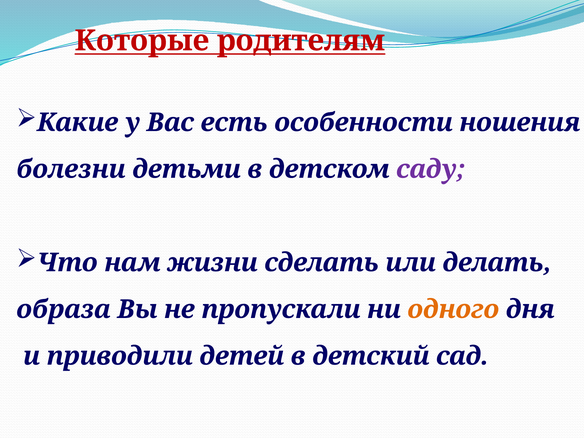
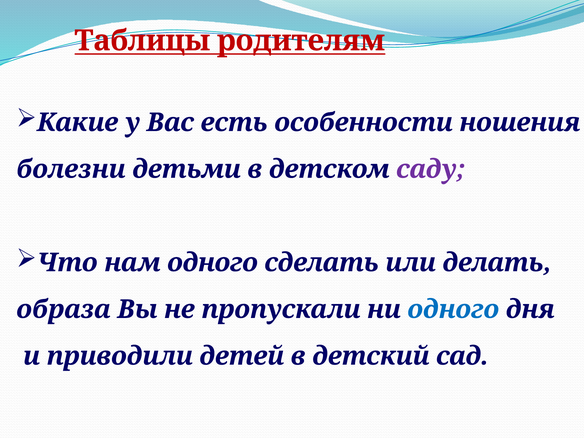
Которые: Которые -> Таблицы (142, 41)
нам жизни: жизни -> одного (213, 263)
одного colour: orange -> blue (453, 309)
